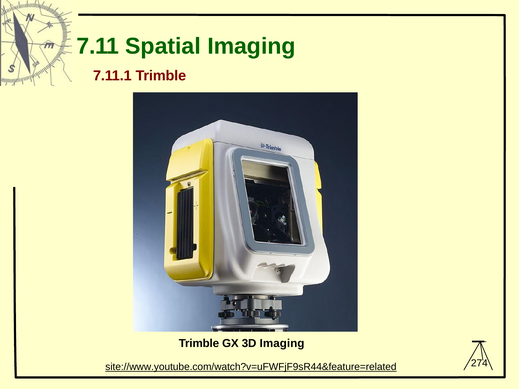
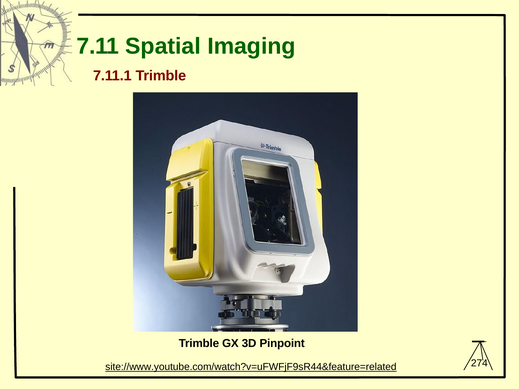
3D Imaging: Imaging -> Pinpoint (282, 344)
